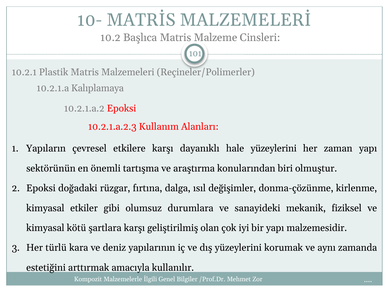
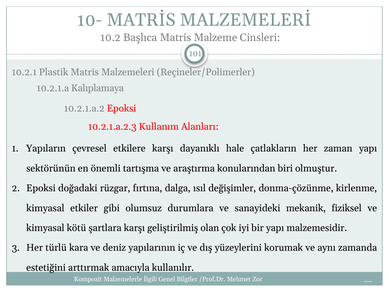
hale yüzeylerini: yüzeylerini -> çatlakların (274, 148)
